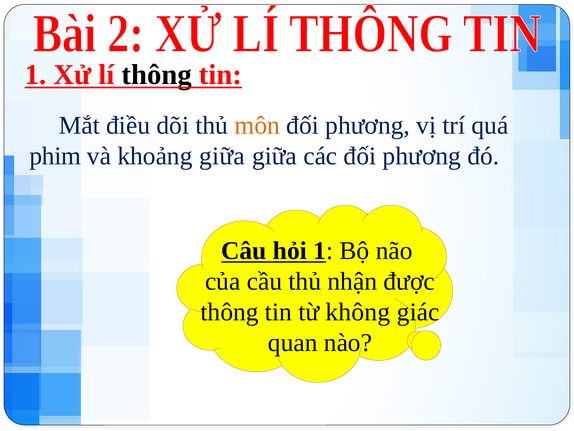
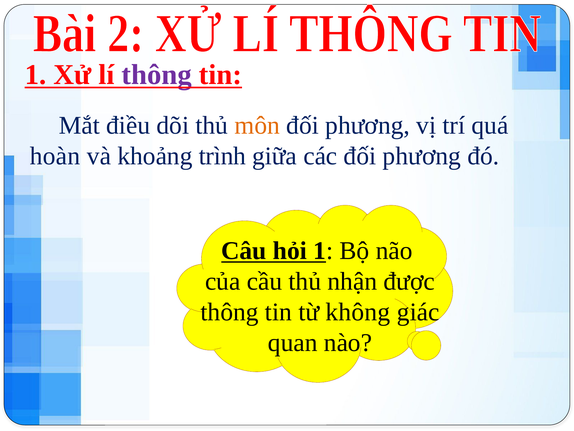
thông colour: black -> purple (157, 75)
phim: phim -> hoàn (55, 156)
khoảng giữa: giữa -> trình (222, 156)
